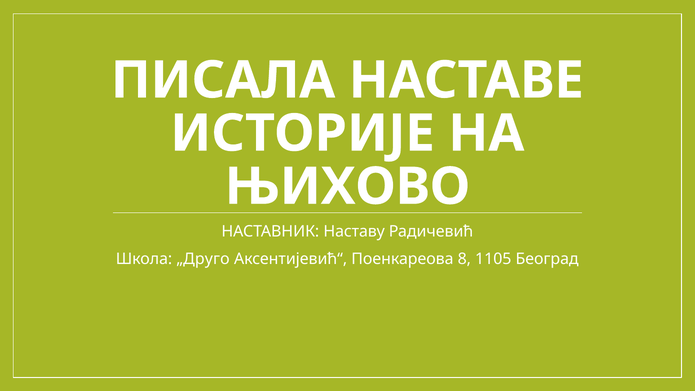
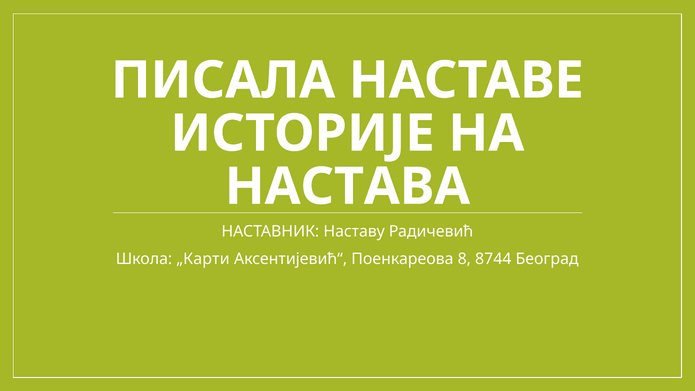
ЊИХОВО: ЊИХОВО -> НАСТАВА (347, 187)
„Друго: „Друго -> „Карти (203, 259)
1105: 1105 -> 8744 (493, 259)
